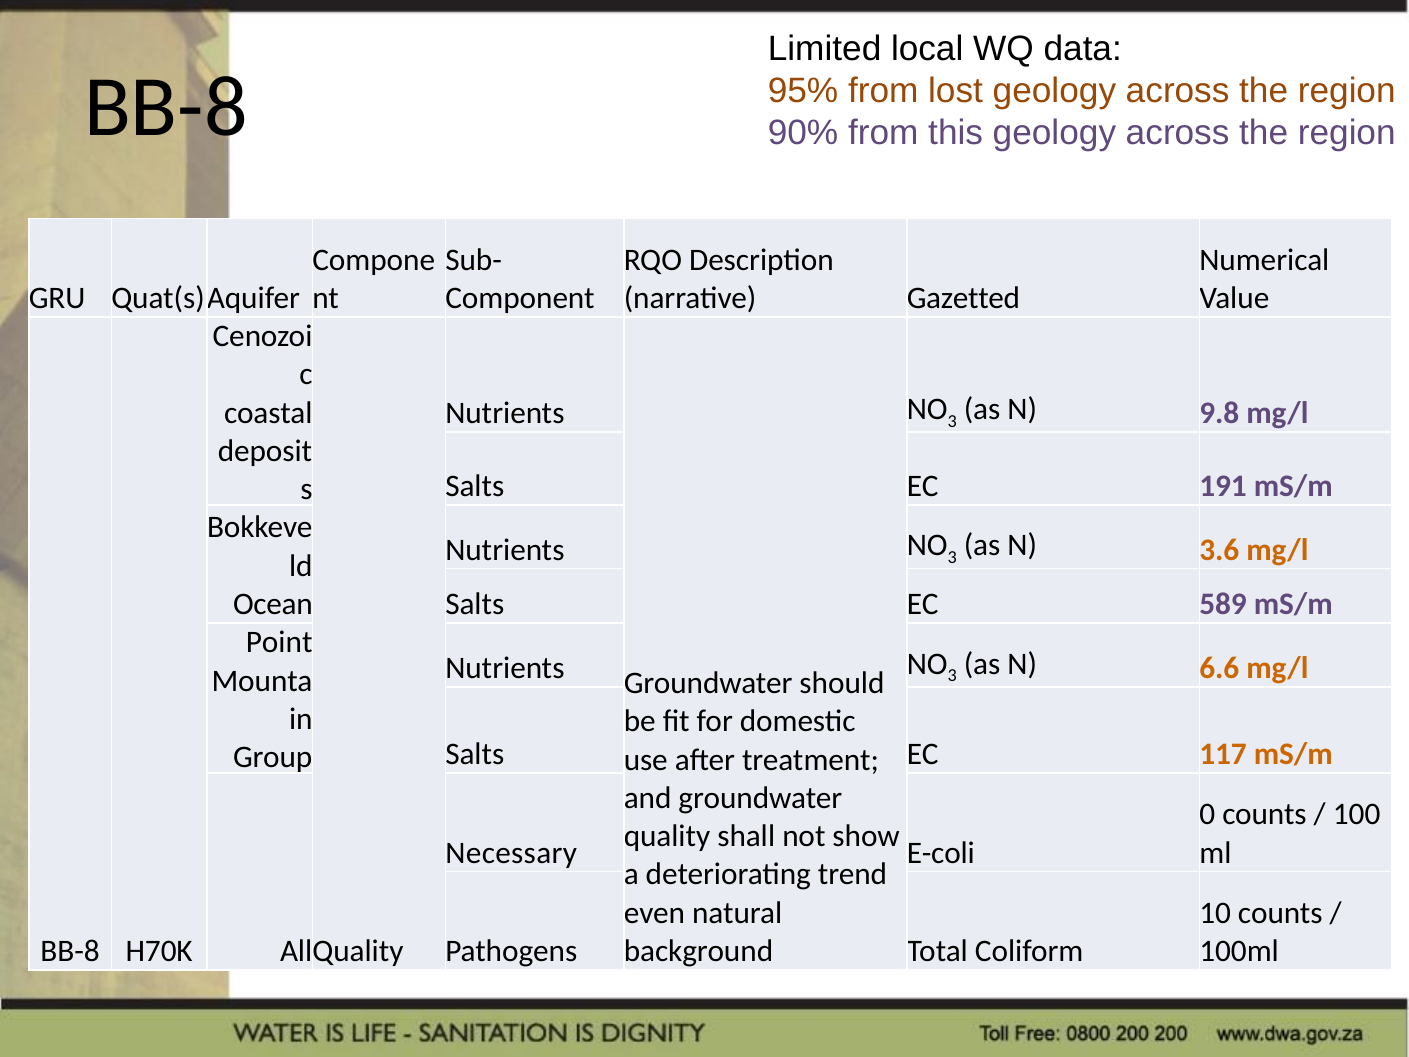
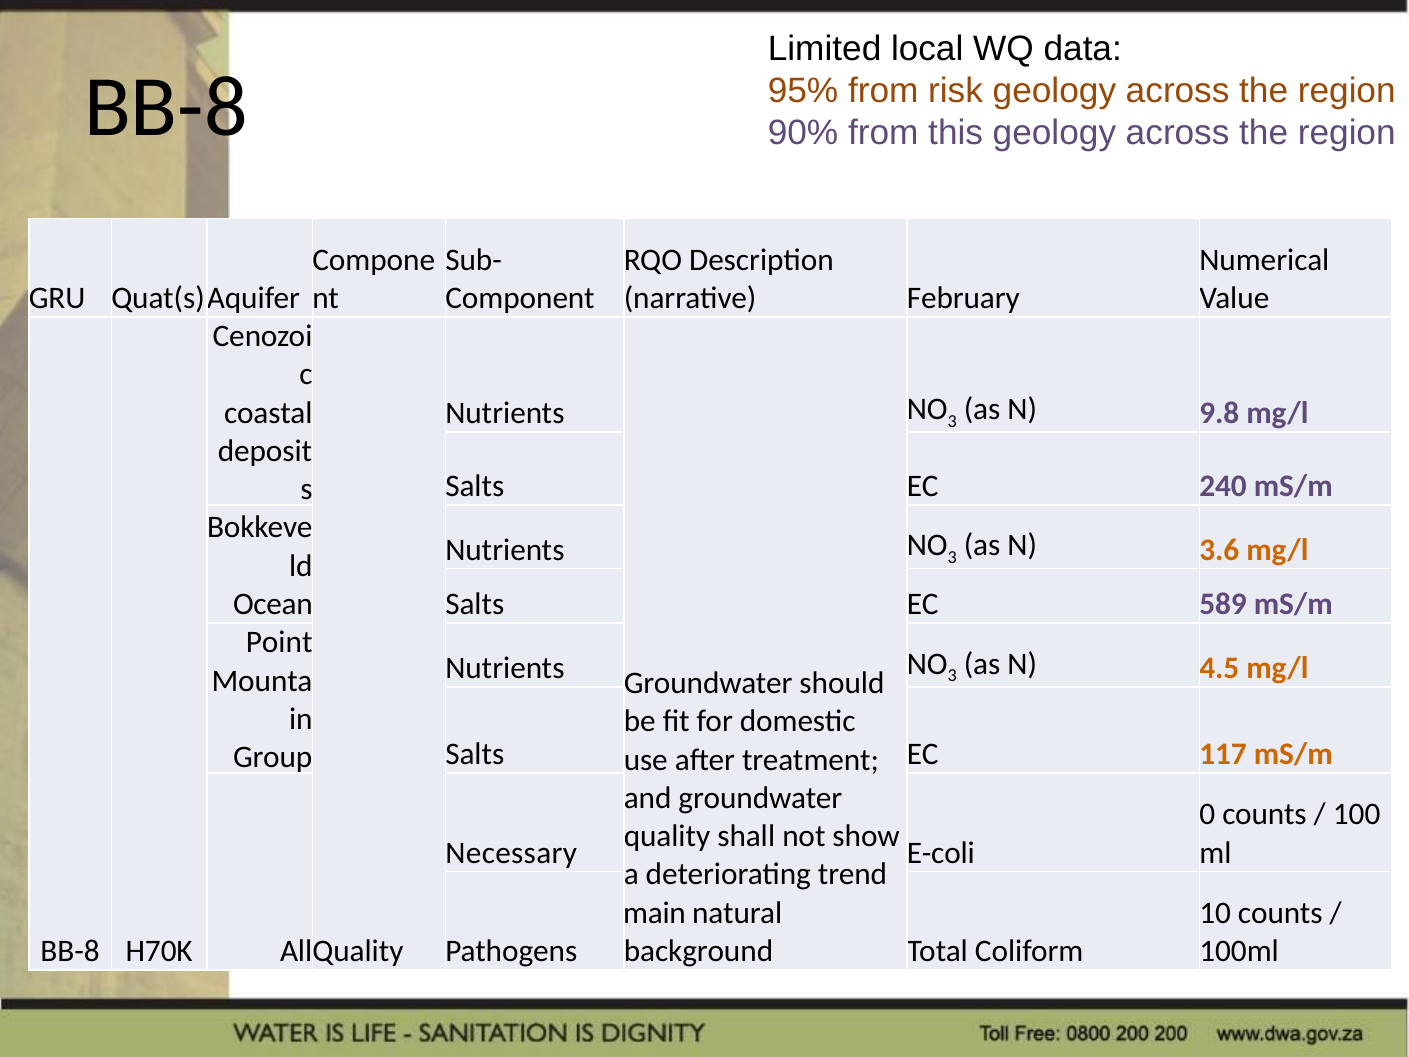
lost: lost -> risk (956, 91)
Gazetted: Gazetted -> February (963, 298)
191: 191 -> 240 (1223, 486)
6.6: 6.6 -> 4.5 (1219, 668)
even: even -> main (655, 913)
